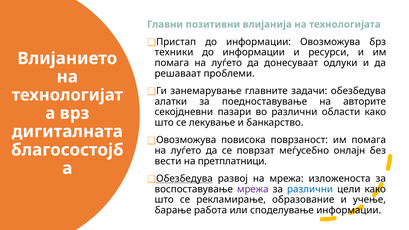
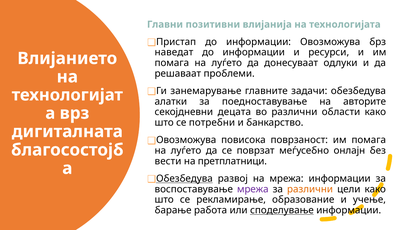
техники: техники -> наведат (174, 52)
пазари: пазари -> децата (234, 112)
лекување: лекување -> потребни (212, 123)
мрежа изложеноста: изложеноста -> информации (340, 179)
различни colour: blue -> orange (310, 189)
споделување underline: none -> present (282, 210)
